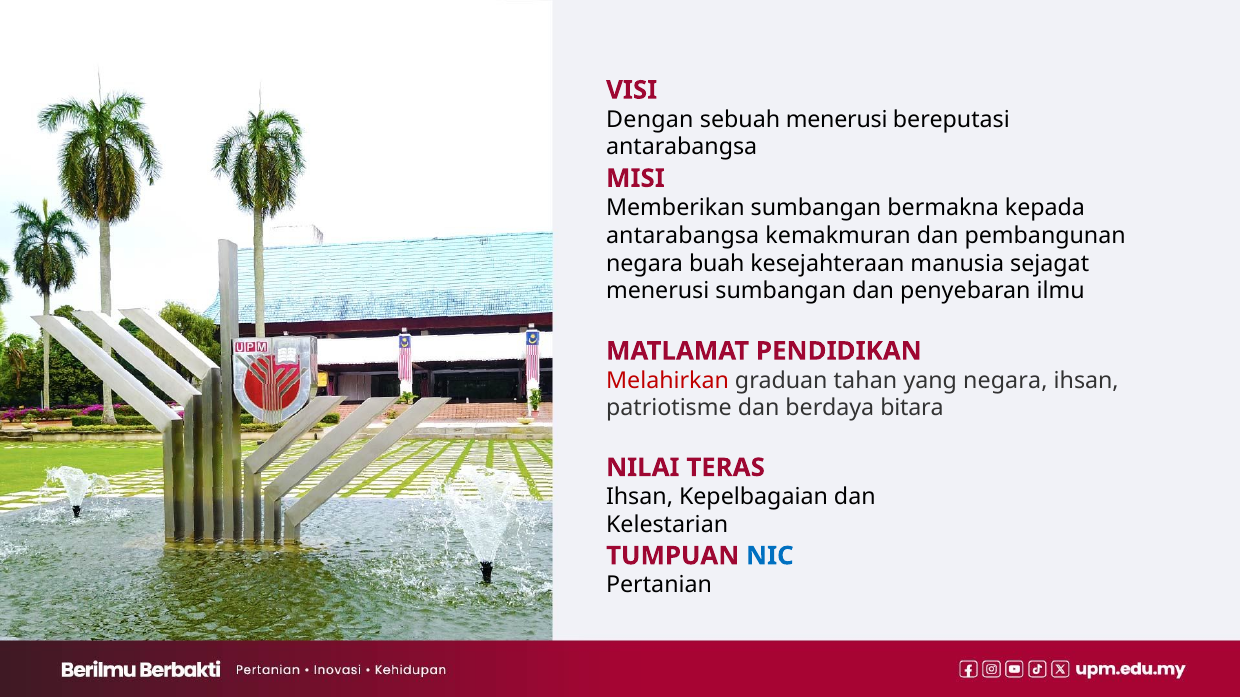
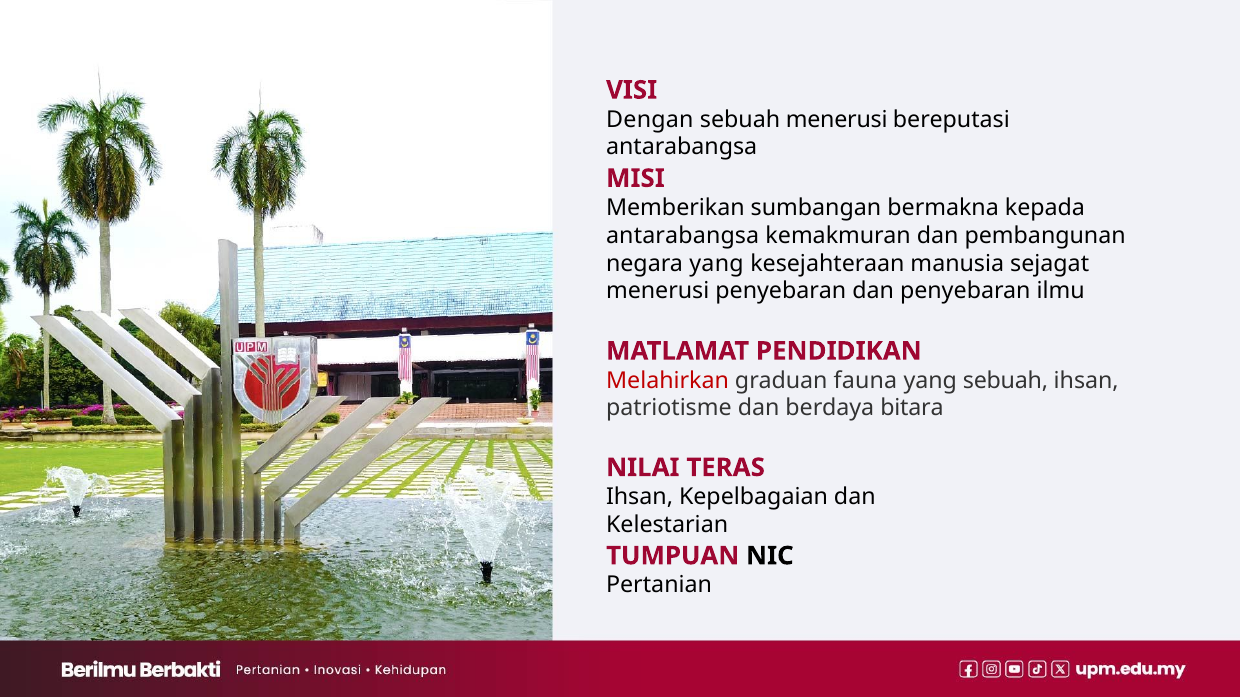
negara buah: buah -> yang (717, 264)
menerusi sumbangan: sumbangan -> penyebaran (781, 291)
tahan: tahan -> fauna (865, 381)
yang negara: negara -> sebuah (1005, 381)
NIC colour: blue -> black (770, 556)
